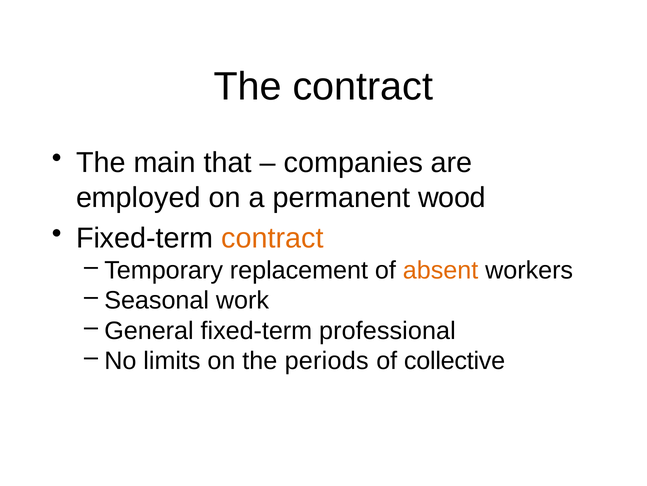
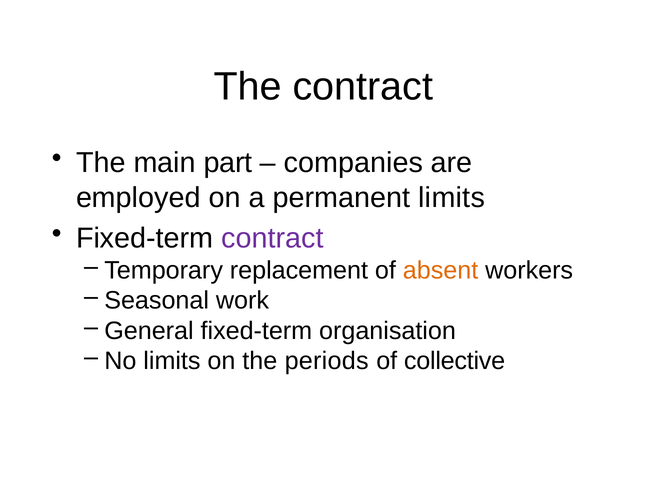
that: that -> part (228, 163)
permanent wood: wood -> limits (452, 197)
contract colour: orange -> purple (273, 238)
professional: professional -> organisation (387, 330)
